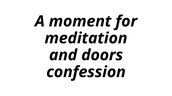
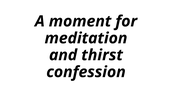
doors: doors -> thirst (102, 56)
